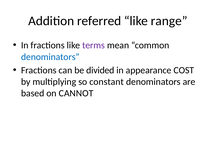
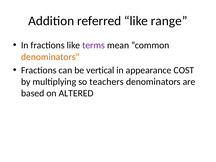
denominators colour: blue -> orange (50, 57)
divided: divided -> vertical (100, 70)
constant: constant -> teachers (107, 82)
CANNOT: CANNOT -> ALTERED (76, 93)
